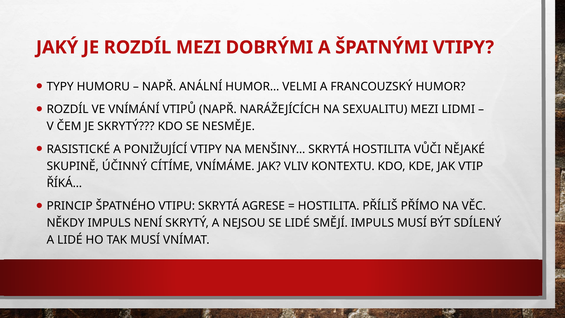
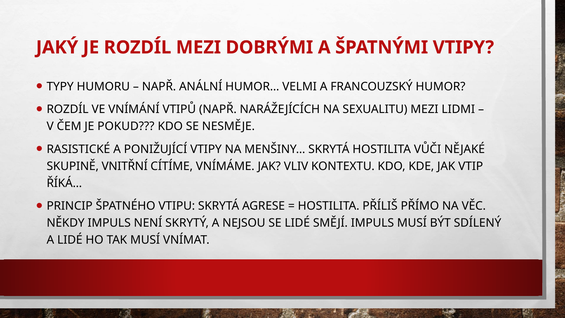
JE SKRYTÝ: SKRYTÝ -> POKUD (126, 126)
ÚČINNÝ: ÚČINNÝ -> VNITŘNÍ (125, 166)
